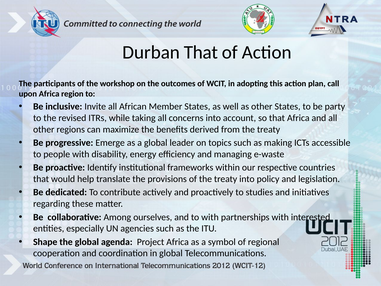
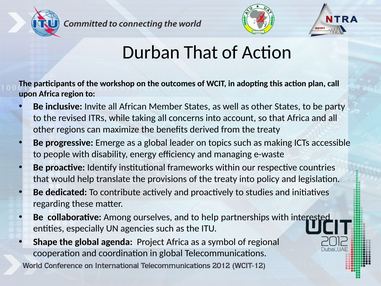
to with: with -> help (210, 217)
